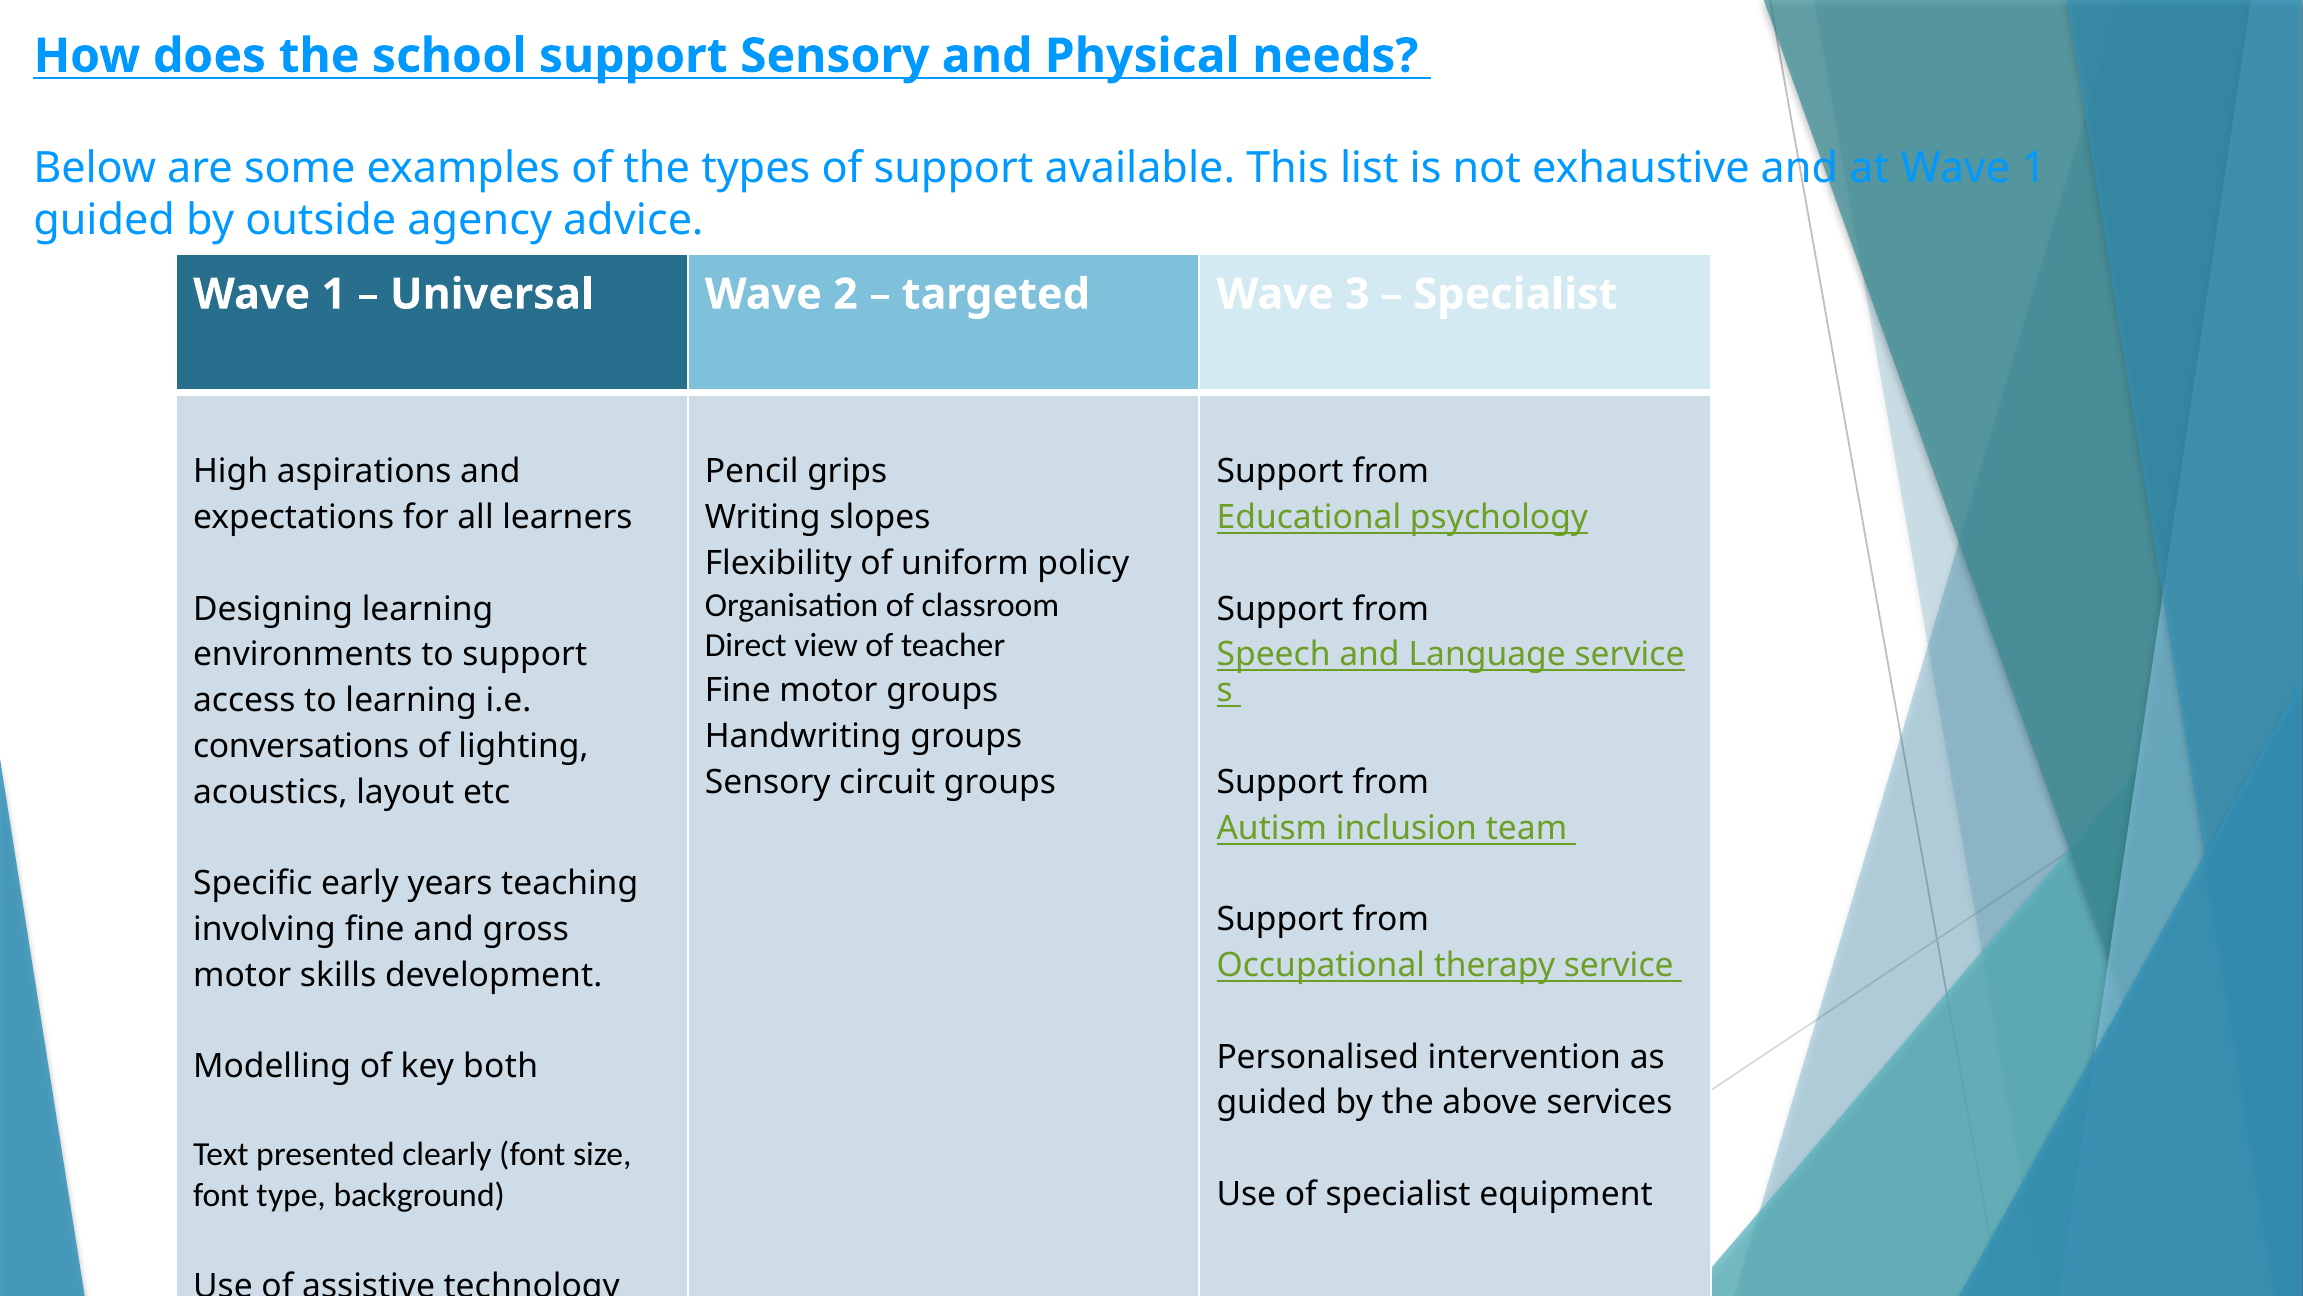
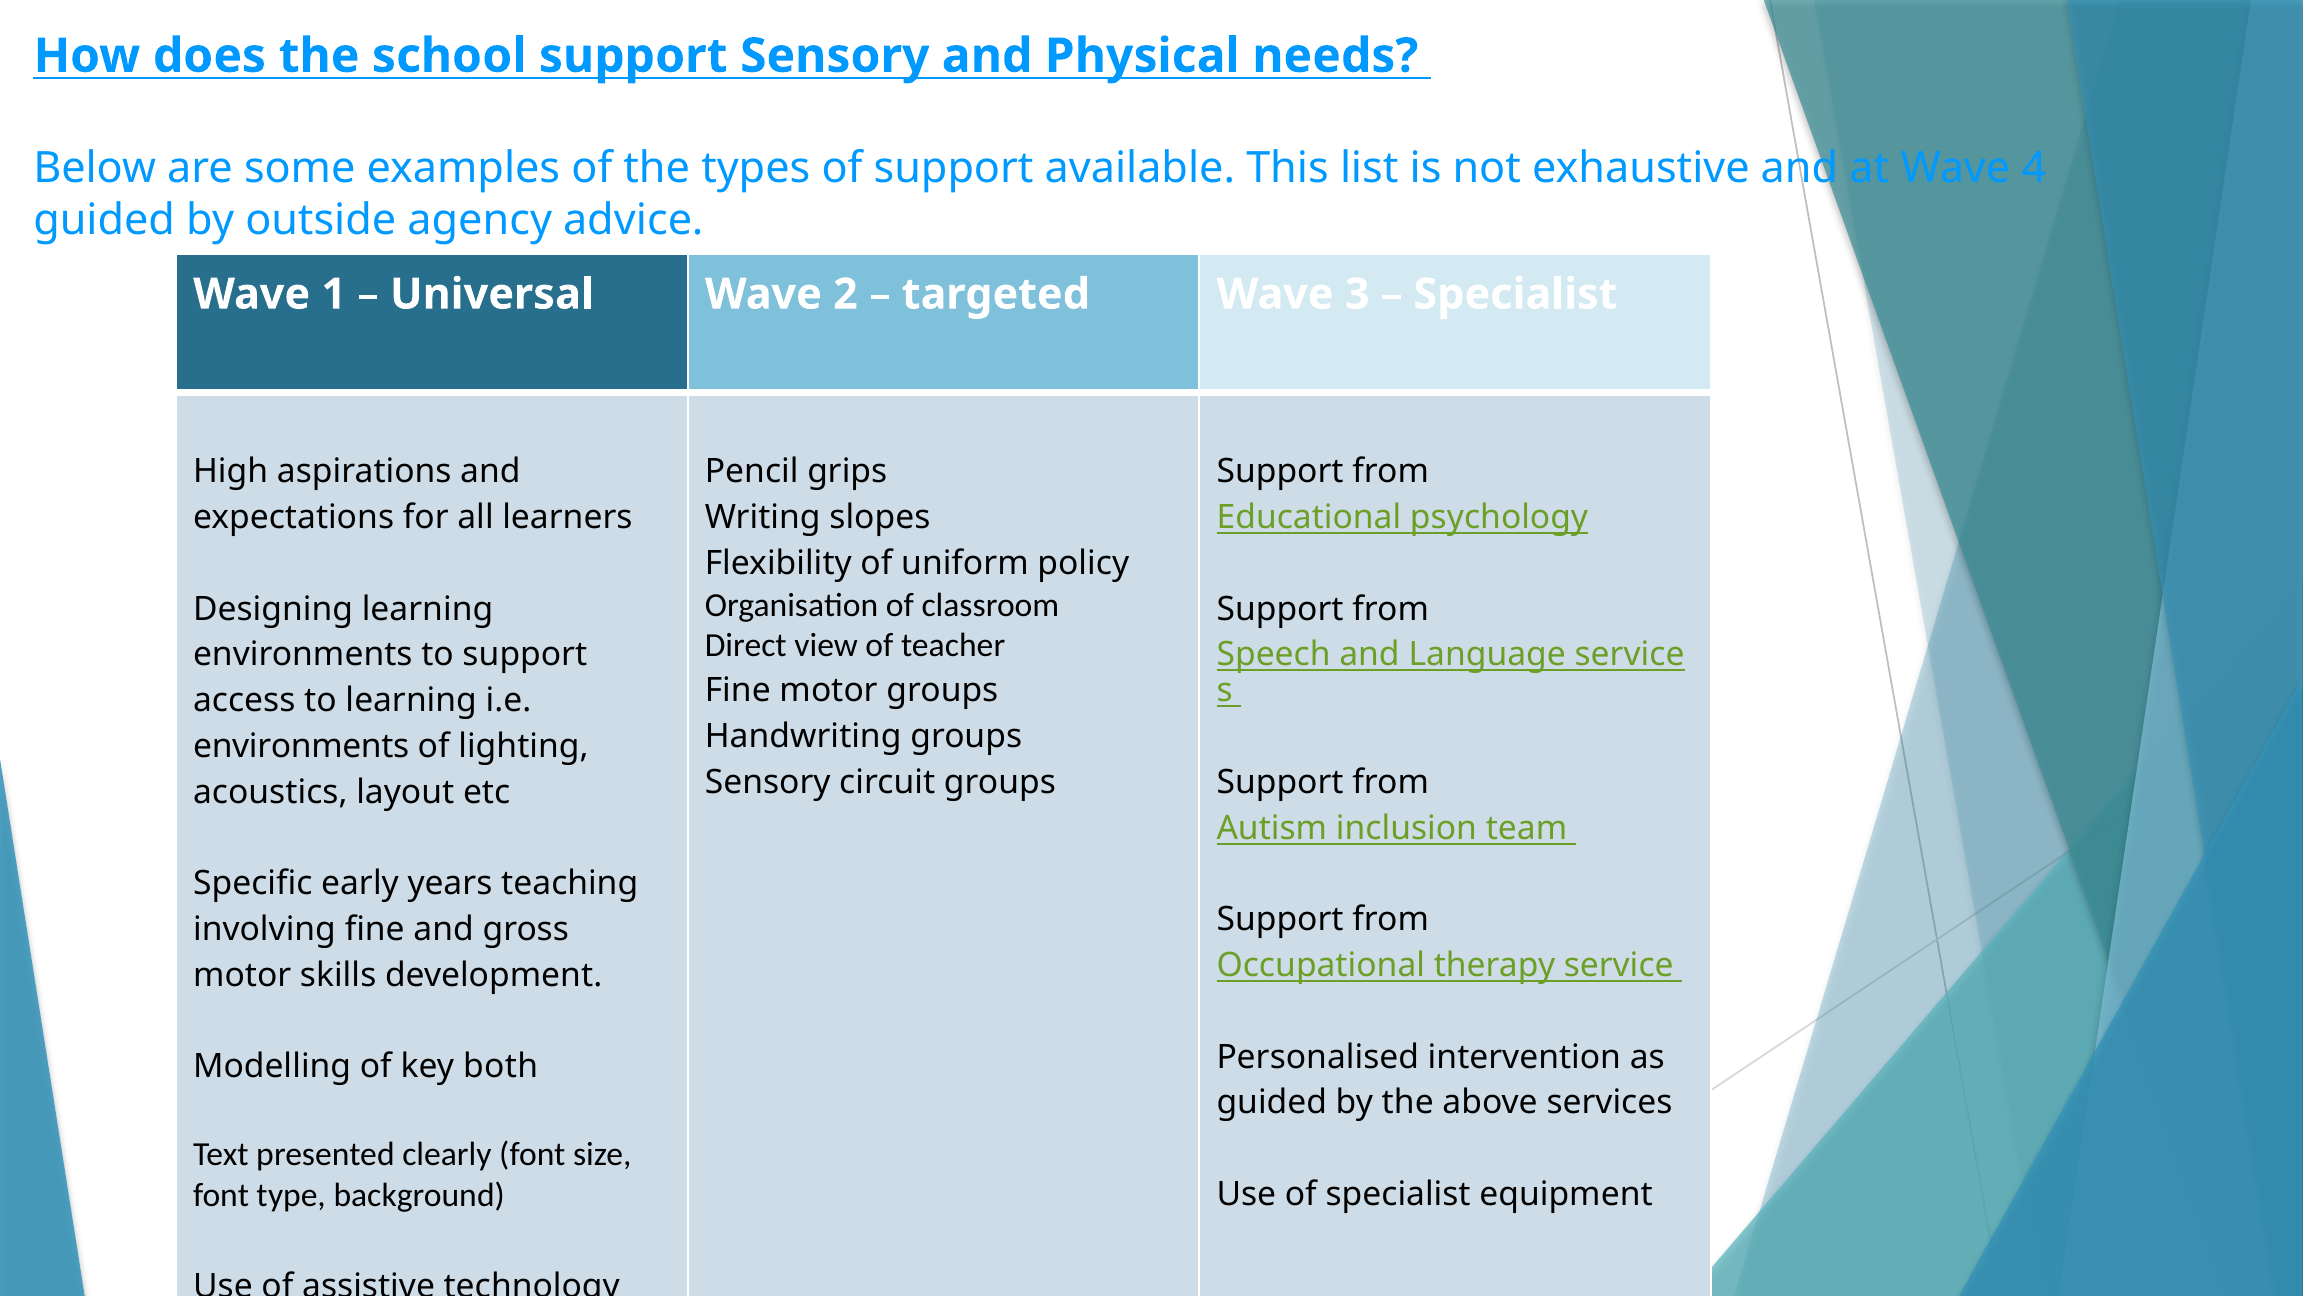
at Wave 1: 1 -> 4 (2034, 168)
conversations: conversations -> environments (301, 746)
